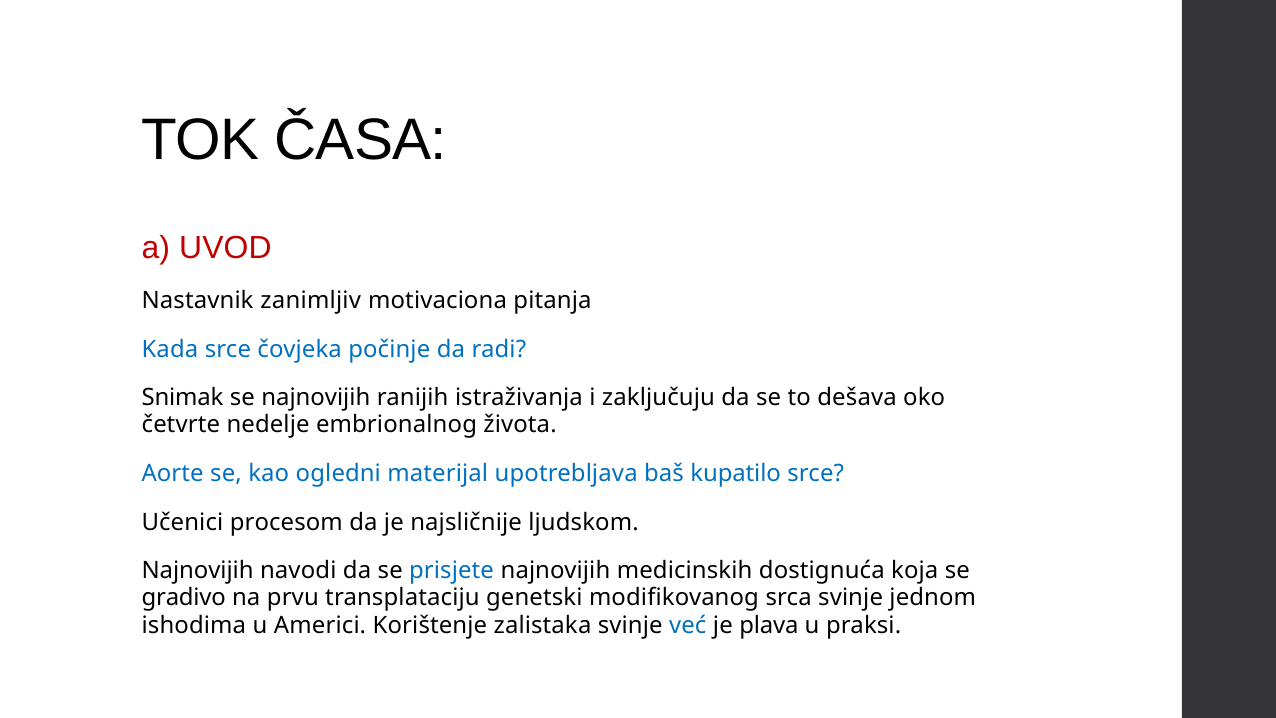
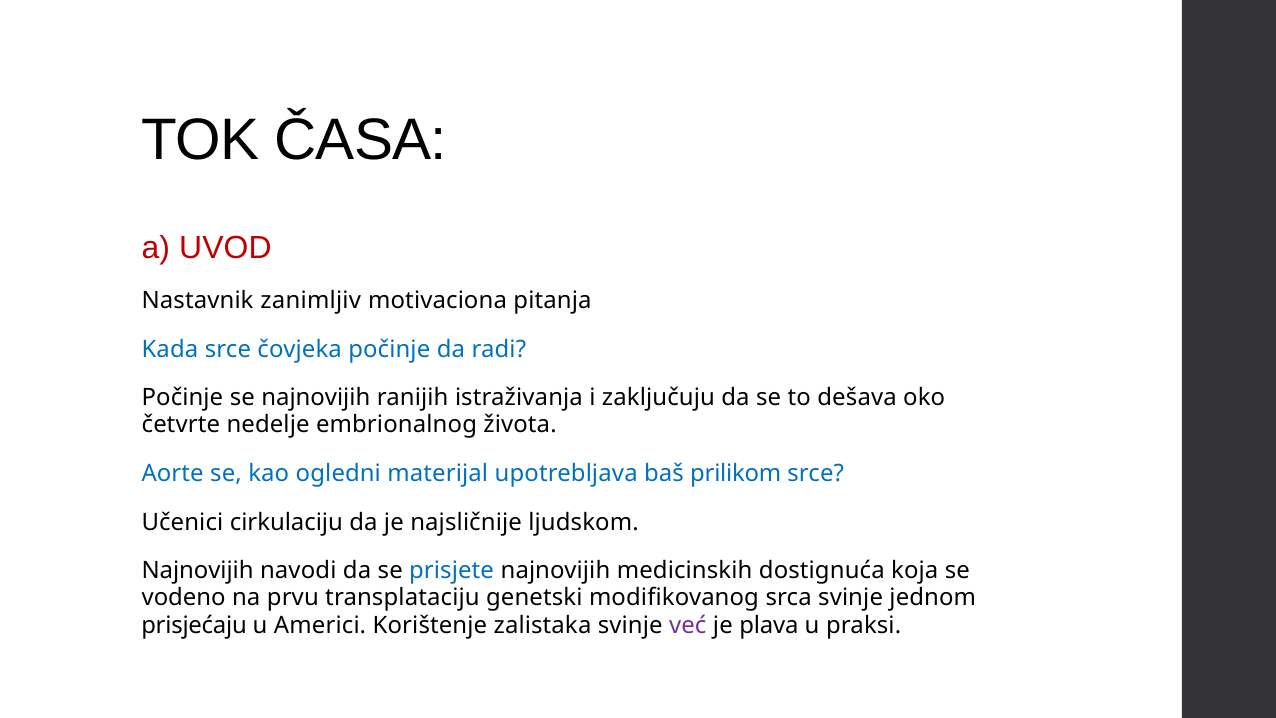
Snimak: Snimak -> Počinje (182, 398)
kupatilo: kupatilo -> prilikom (736, 473)
procesom: procesom -> cirkulaciju (286, 522)
gradivo: gradivo -> vodeno (184, 598)
ishodima: ishodima -> prisjećaju (194, 625)
već colour: blue -> purple (688, 625)
